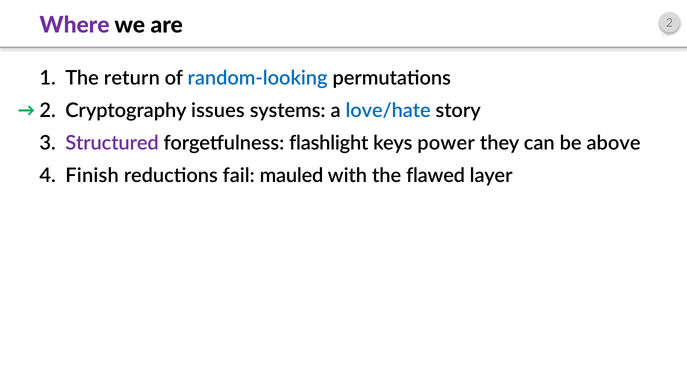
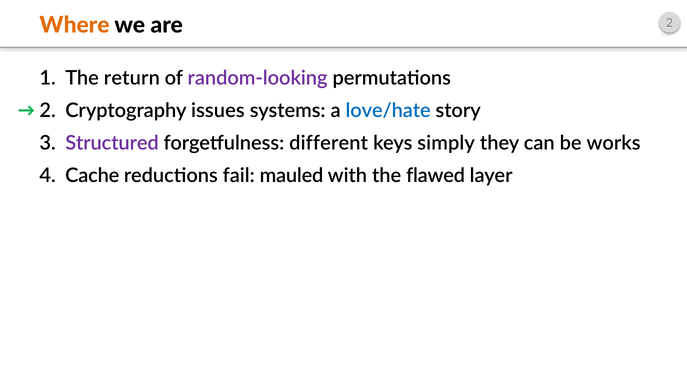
Where colour: purple -> orange (75, 25)
random-looking colour: blue -> purple (258, 78)
flashlight: flashlight -> different (329, 143)
power: power -> simply (446, 143)
above: above -> works (614, 143)
Finish: Finish -> Cache (92, 176)
